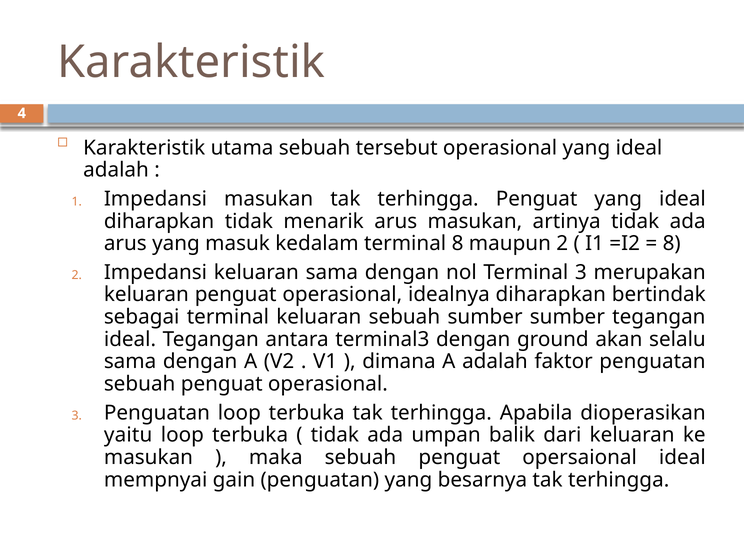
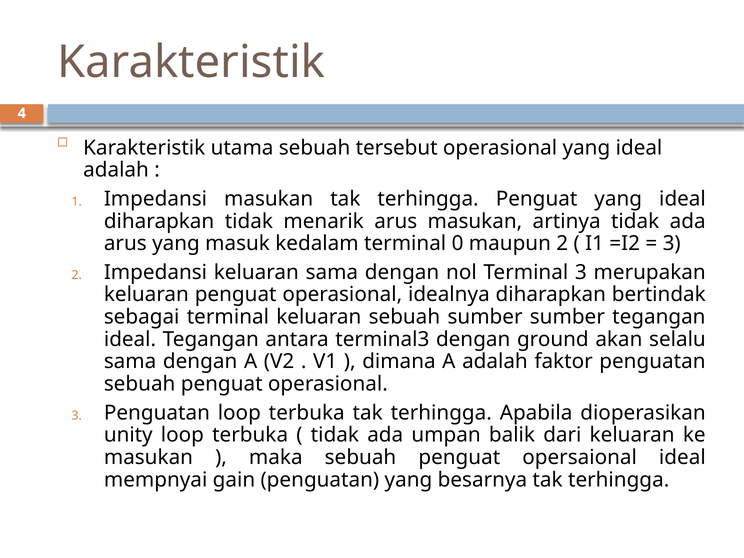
terminal 8: 8 -> 0 (458, 243)
8: 8 -> 3 (672, 243)
yaitu: yaitu -> unity (128, 435)
